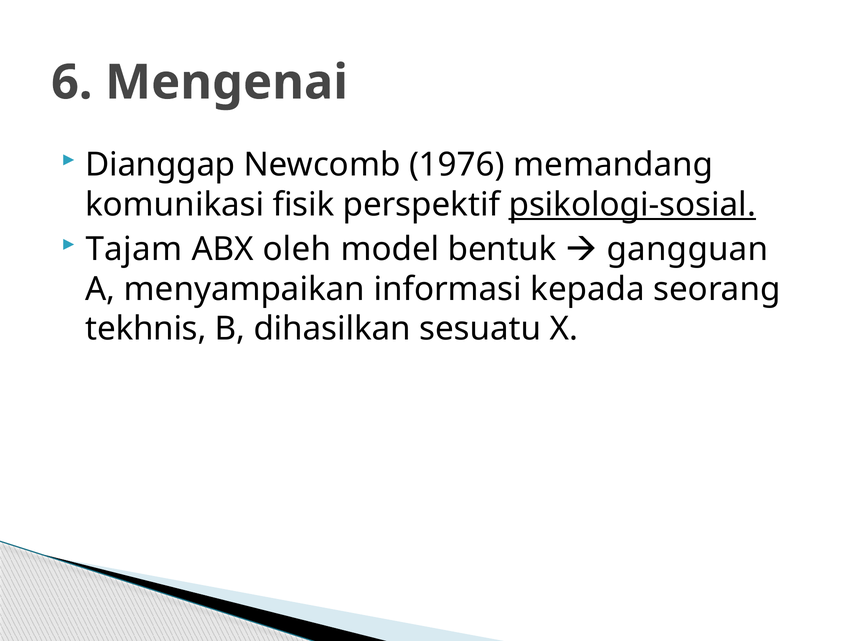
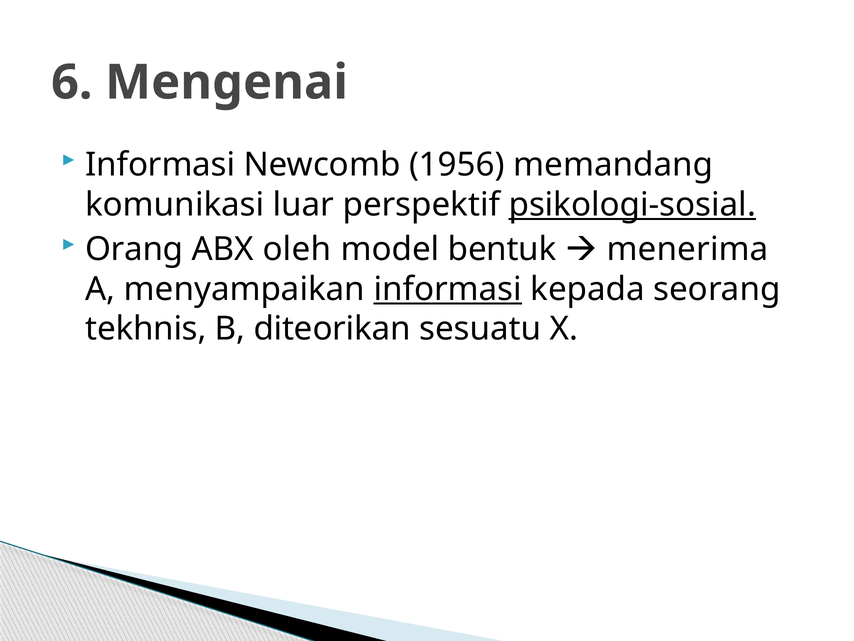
Dianggap: Dianggap -> Informasi (160, 165)
1976: 1976 -> 1956 (457, 165)
fisik: fisik -> luar (304, 205)
Tajam: Tajam -> Orang (134, 249)
gangguan: gangguan -> menerima (688, 249)
informasi underline: none -> present (448, 289)
dihasilkan: dihasilkan -> diteorikan (332, 329)
